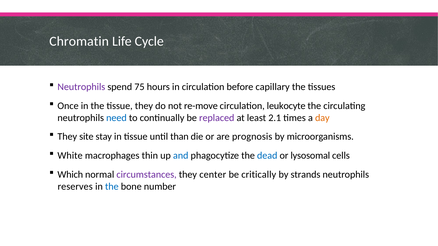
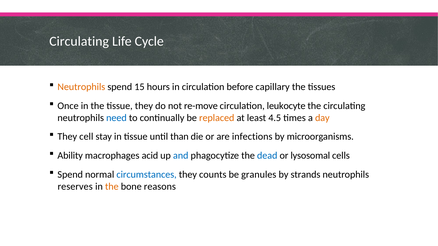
Chromatin: Chromatin -> Circulating (79, 41)
Neutrophils colour: purple -> orange (81, 87)
75: 75 -> 15 (139, 87)
replaced colour: purple -> orange (217, 118)
2.1: 2.1 -> 4.5 (275, 118)
site: site -> cell (86, 137)
prognosis: prognosis -> infections (252, 137)
White: White -> Ability (70, 156)
thin: thin -> acid (150, 156)
Which: Which -> Spend (70, 175)
circumstances colour: purple -> blue (147, 175)
center: center -> counts (213, 175)
critically: critically -> granules (259, 175)
the colour: blue -> orange (112, 187)
number: number -> reasons (160, 187)
